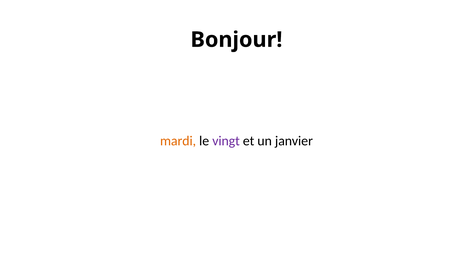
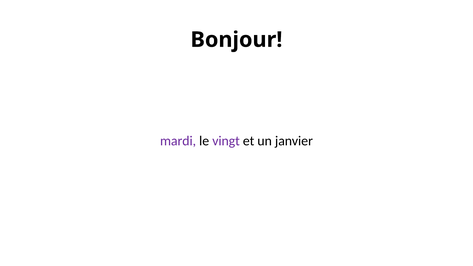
mardi colour: orange -> purple (178, 141)
